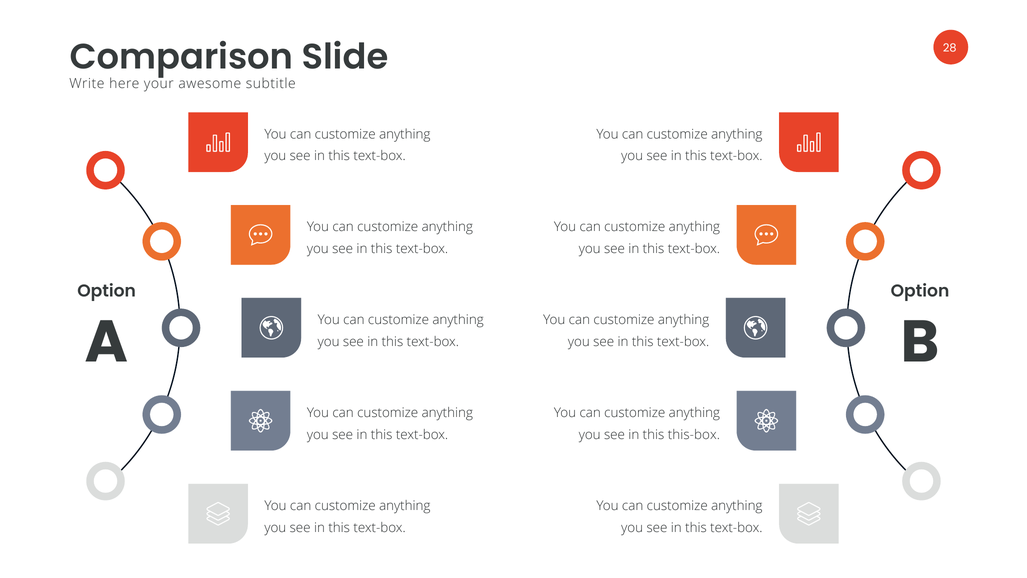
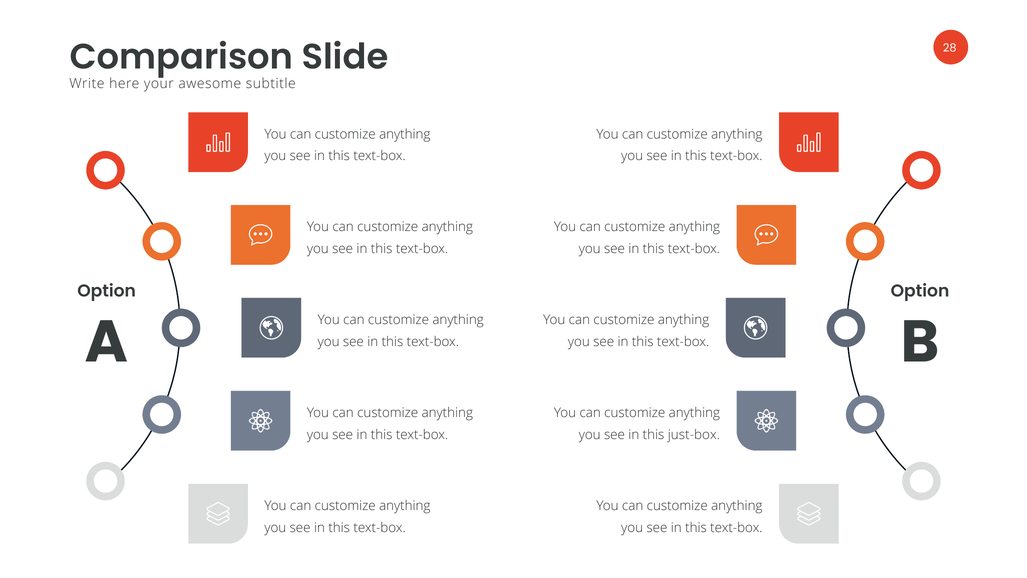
this-box: this-box -> just-box (694, 435)
